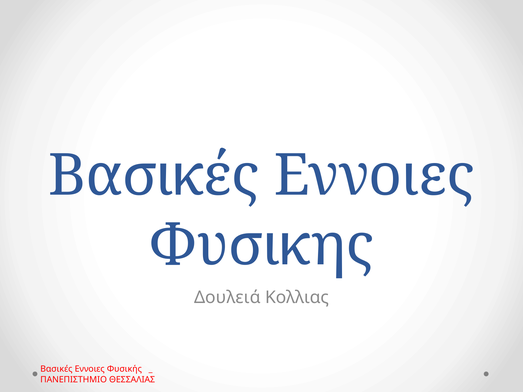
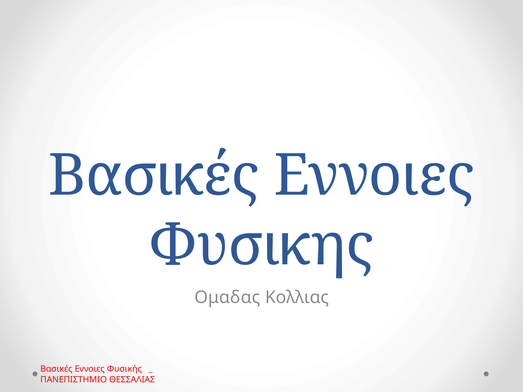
Δουλειά: Δουλειά -> Ομαδας (227, 298)
